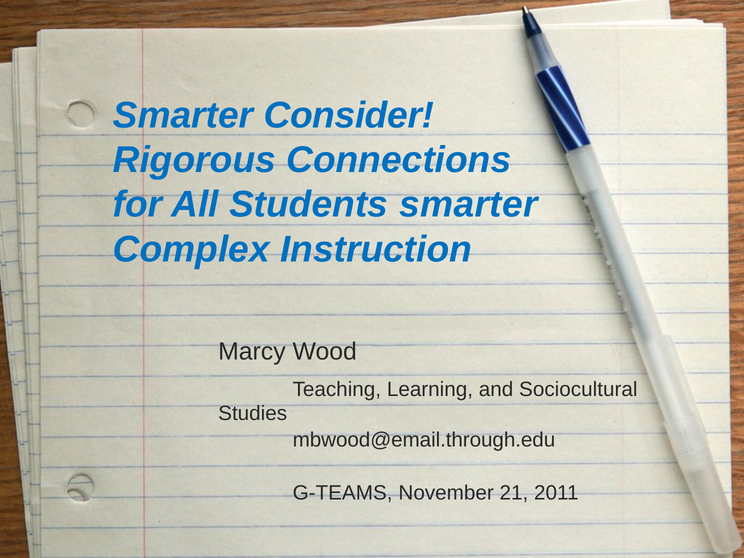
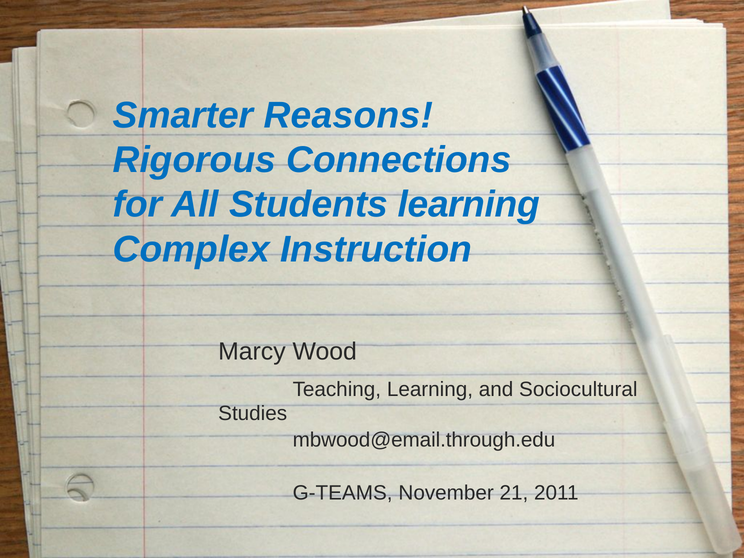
Consider: Consider -> Reasons (348, 115)
Students smarter: smarter -> learning (469, 205)
